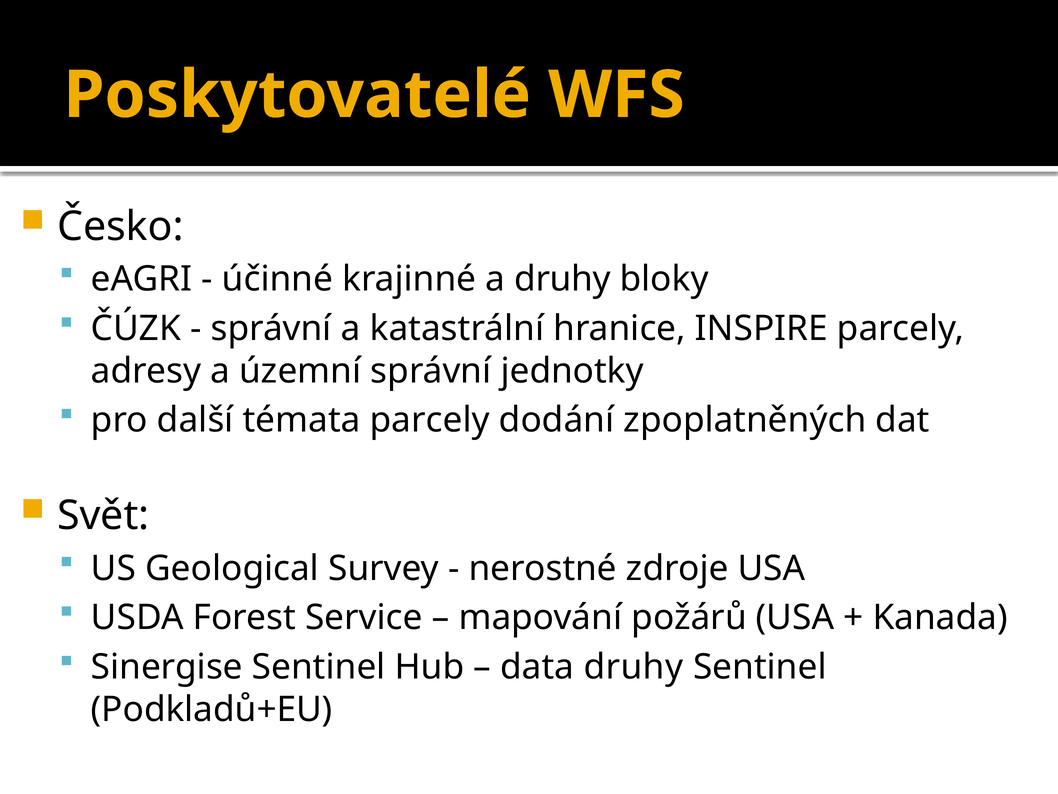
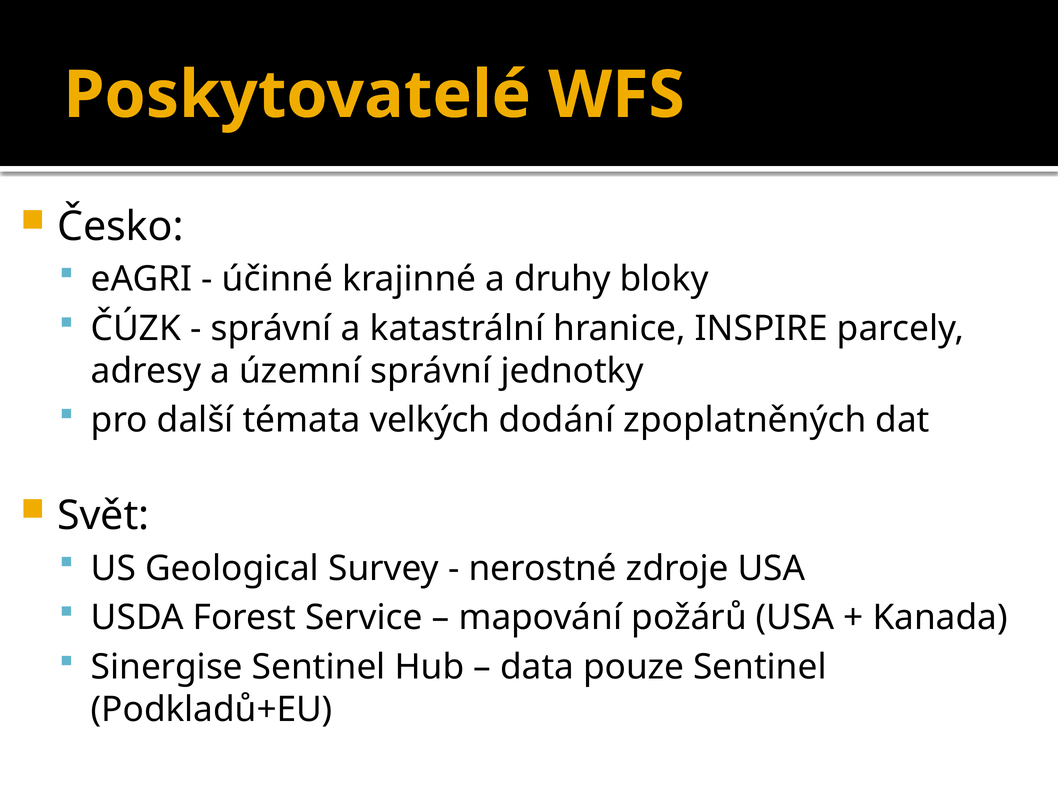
témata parcely: parcely -> velkých (430, 420)
data druhy: druhy -> pouze (634, 667)
